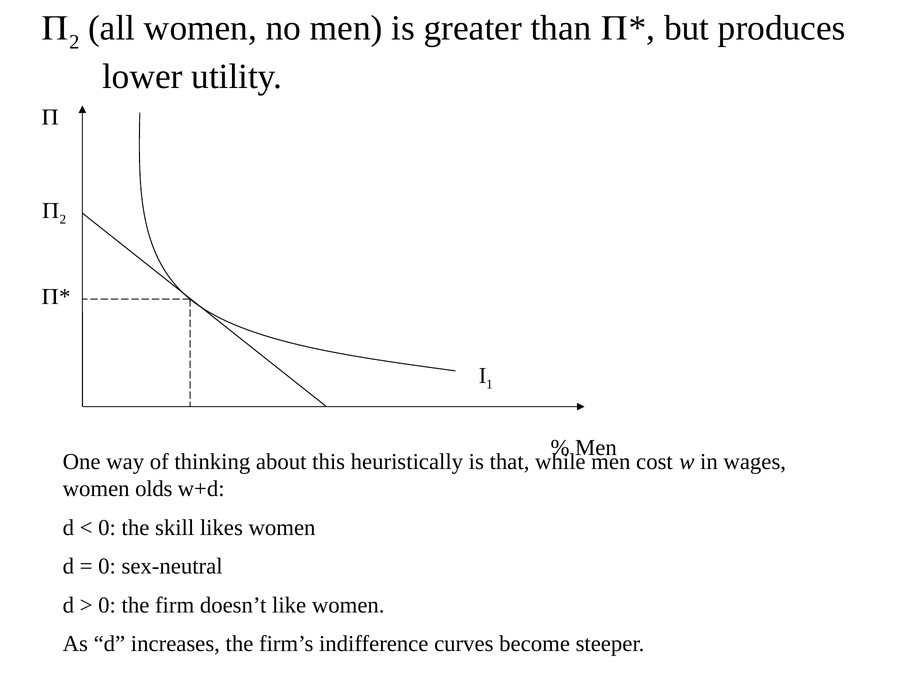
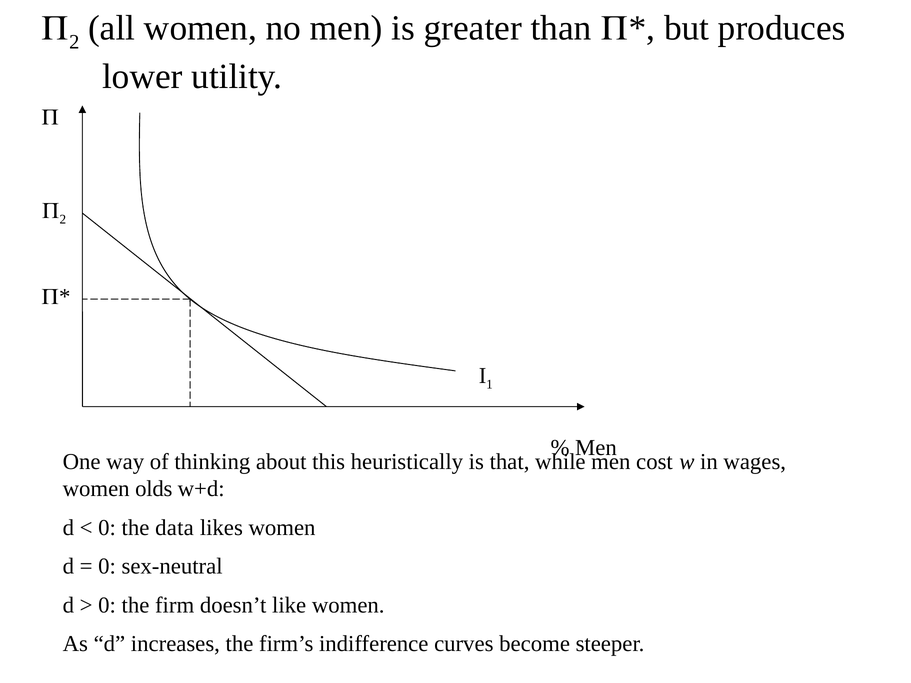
skill: skill -> data (175, 528)
